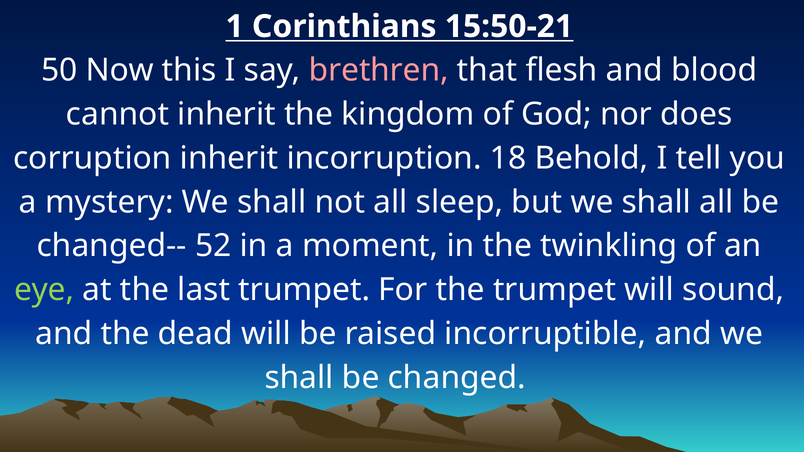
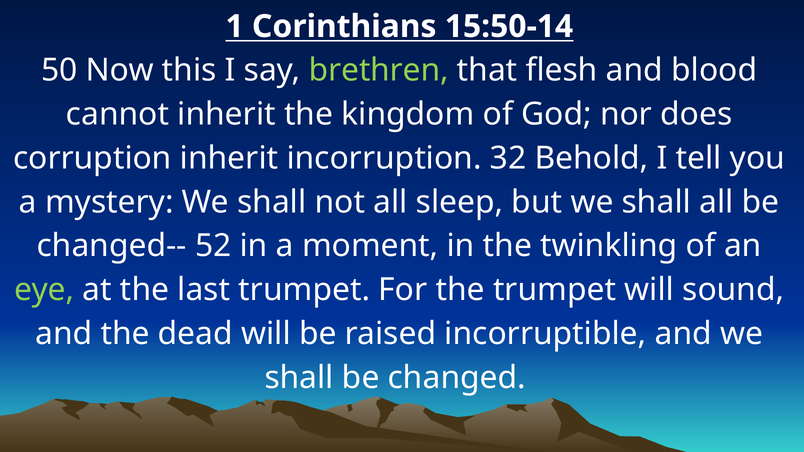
15:50-21: 15:50-21 -> 15:50-14 (509, 26)
brethren colour: pink -> light green (379, 70)
18: 18 -> 32 (508, 158)
